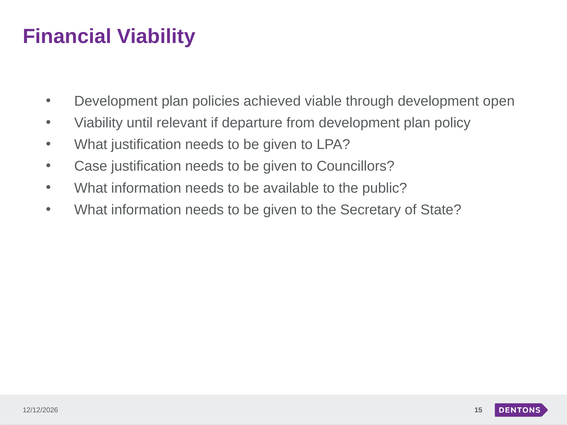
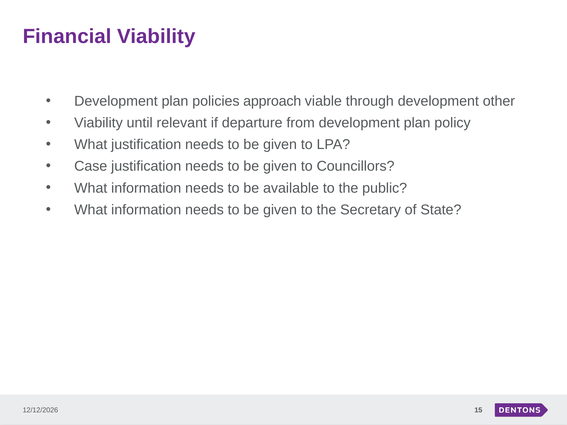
achieved: achieved -> approach (272, 101)
open: open -> other (499, 101)
